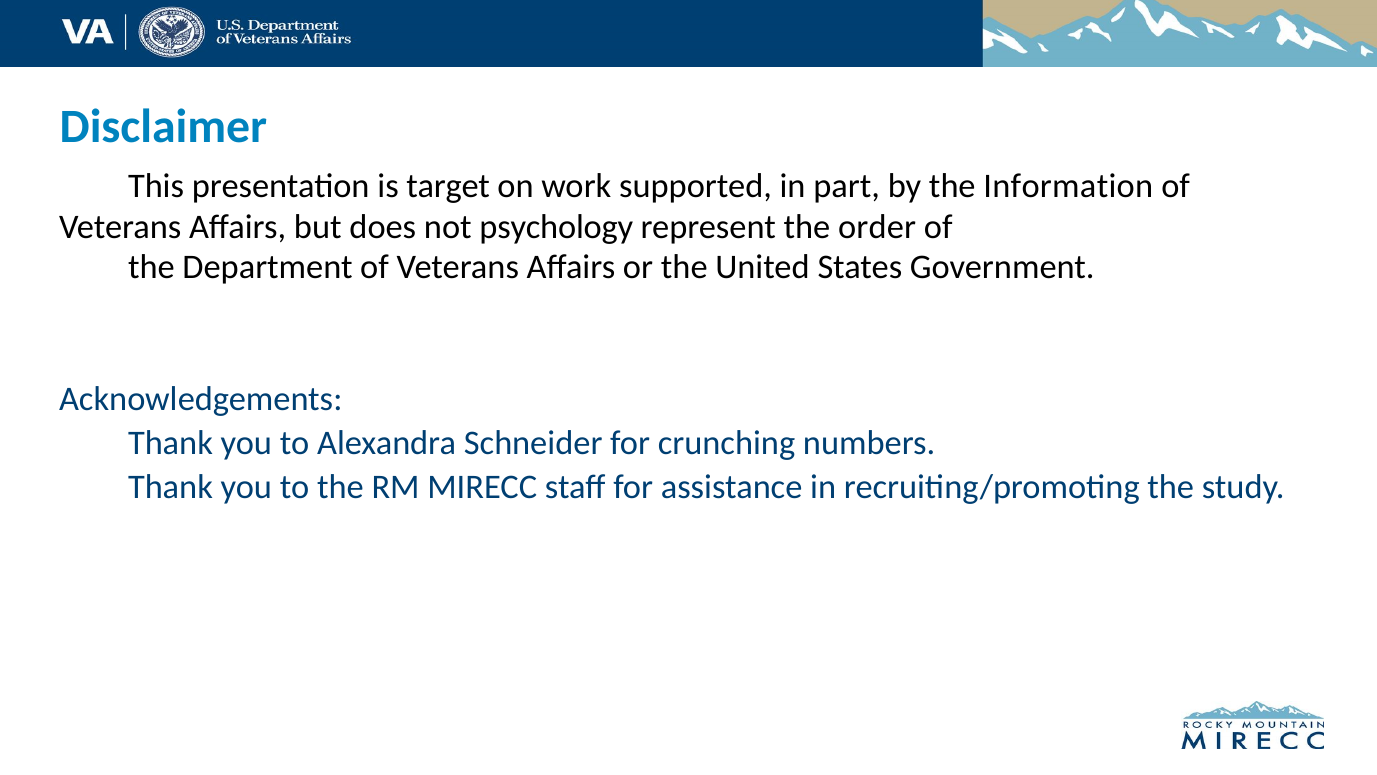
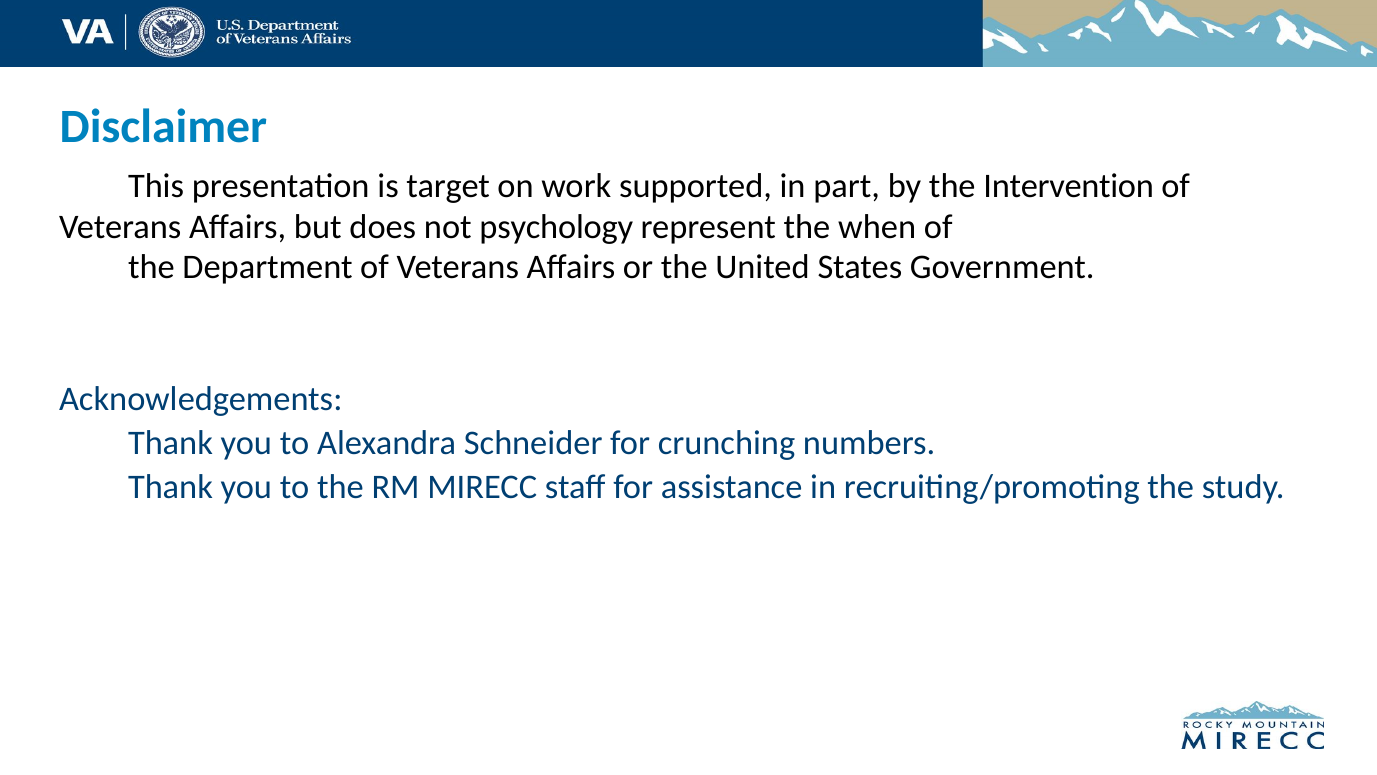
Information: Information -> Intervention (1069, 186)
order: order -> when (877, 227)
